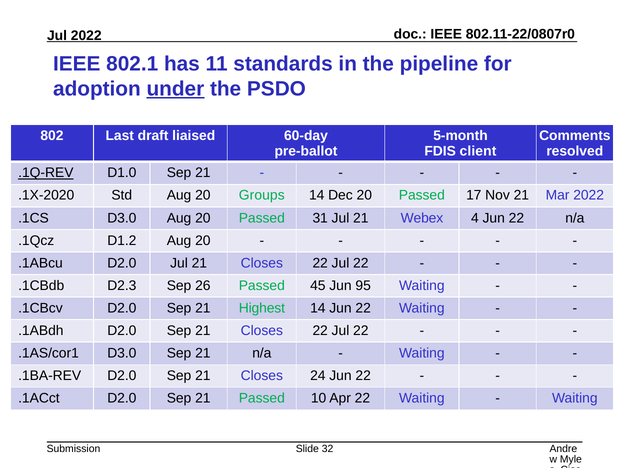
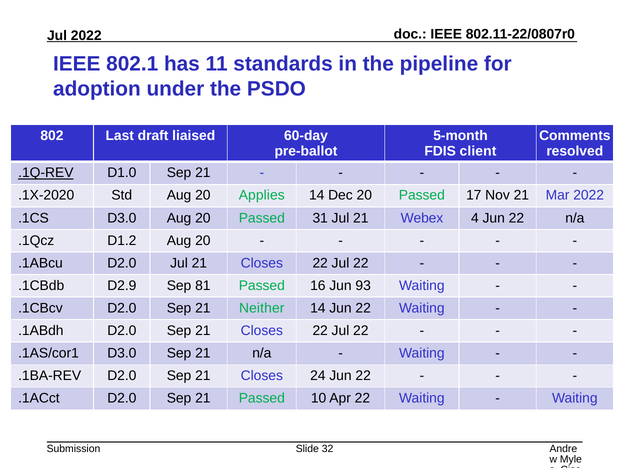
under underline: present -> none (175, 89)
Groups: Groups -> Applies (262, 195)
D2.3: D2.3 -> D2.9 (122, 286)
26: 26 -> 81 (203, 286)
45: 45 -> 16 (318, 286)
95: 95 -> 93 (363, 286)
Highest: Highest -> Neither (262, 308)
